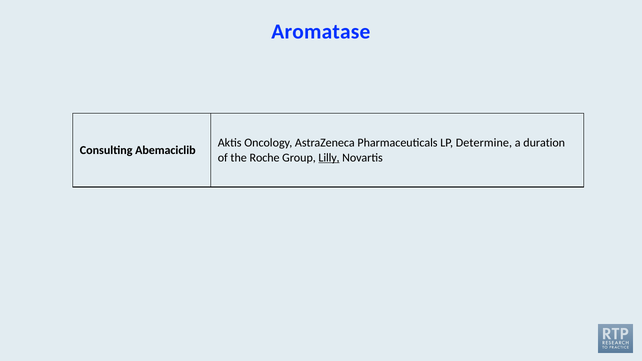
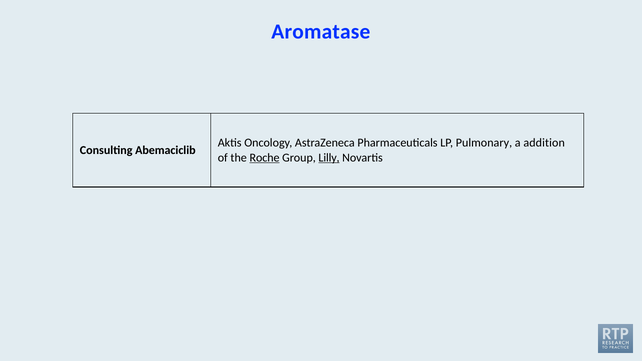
Determine: Determine -> Pulmonary (484, 143)
duration: duration -> addition (544, 143)
Roche underline: none -> present (265, 158)
